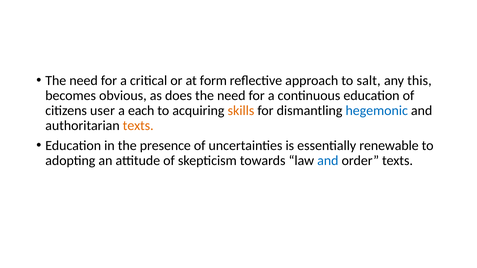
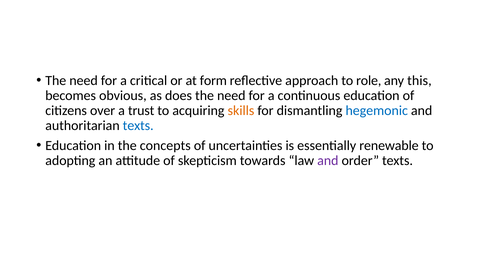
salt: salt -> role (369, 81)
user: user -> over (103, 111)
each: each -> trust (141, 111)
texts colour: orange -> blue (138, 126)
presence: presence -> concepts (165, 146)
and colour: blue -> purple (328, 161)
